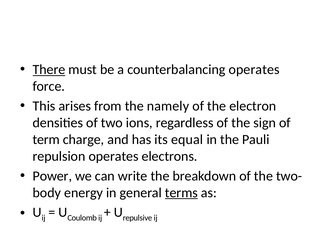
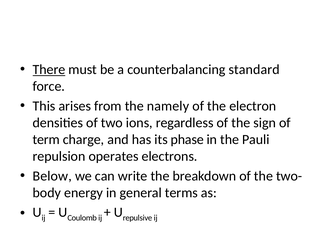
counterbalancing operates: operates -> standard (254, 70)
equal: equal -> phase (187, 140)
Power: Power -> Below (52, 176)
terms underline: present -> none (181, 193)
